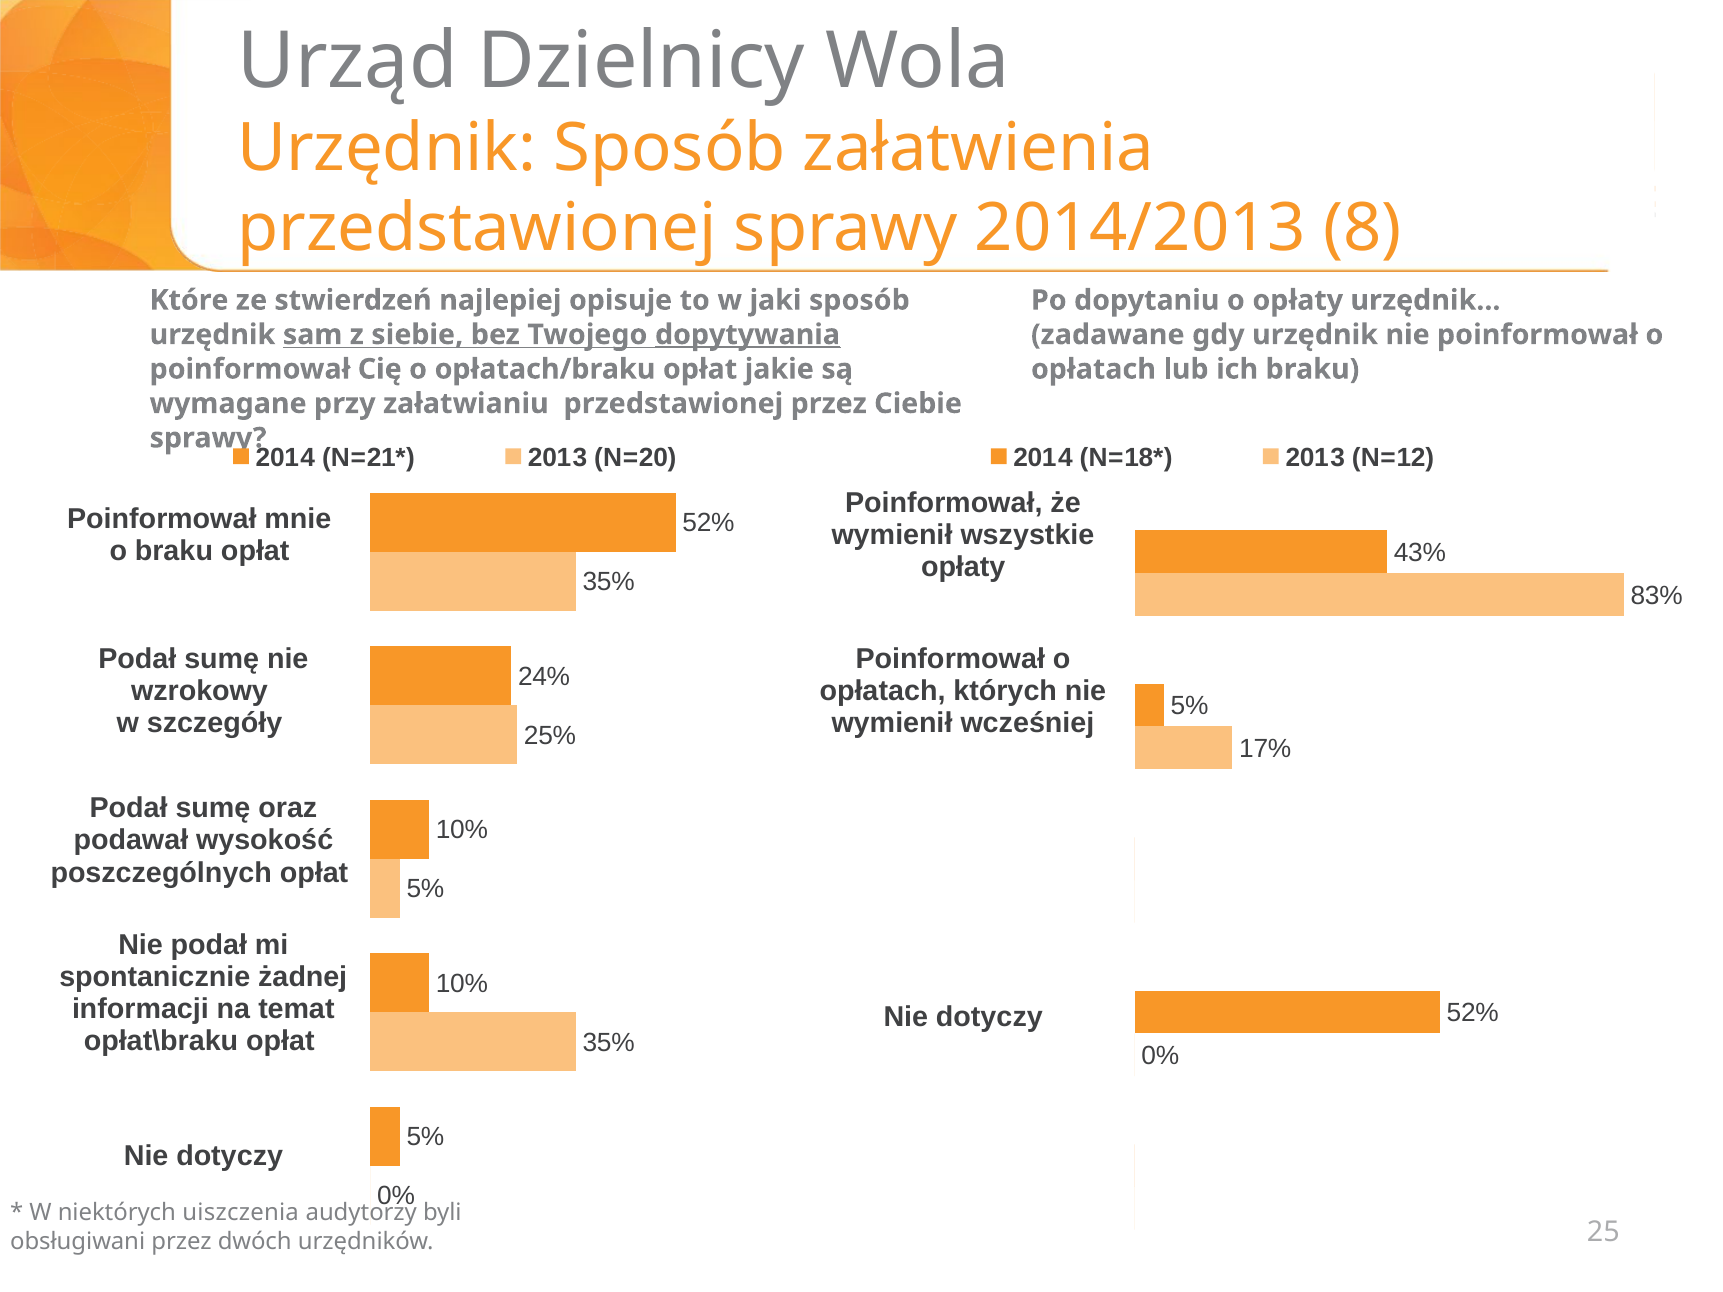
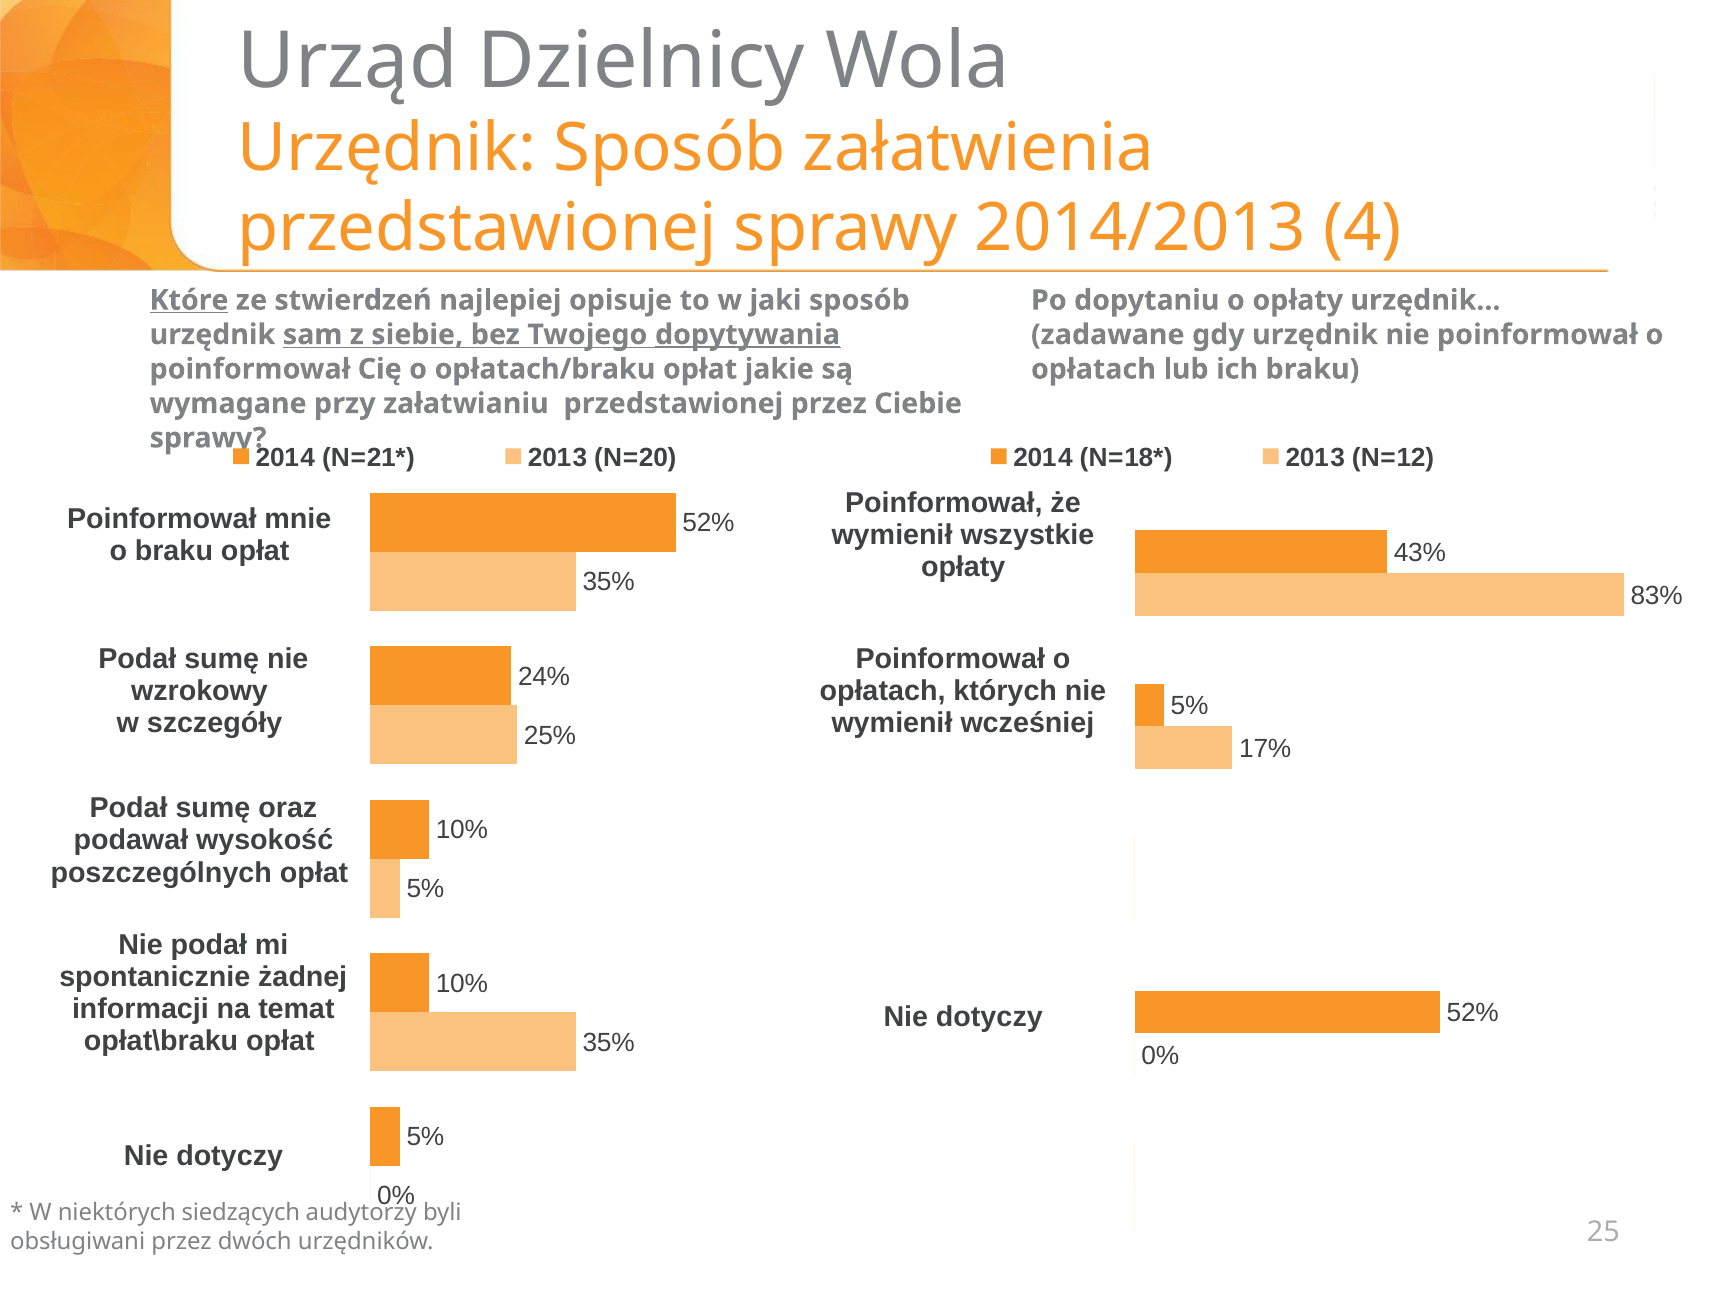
8: 8 -> 4 (1362, 229)
Które underline: none -> present (189, 300)
uiszczenia: uiszczenia -> siedzących (241, 1213)
